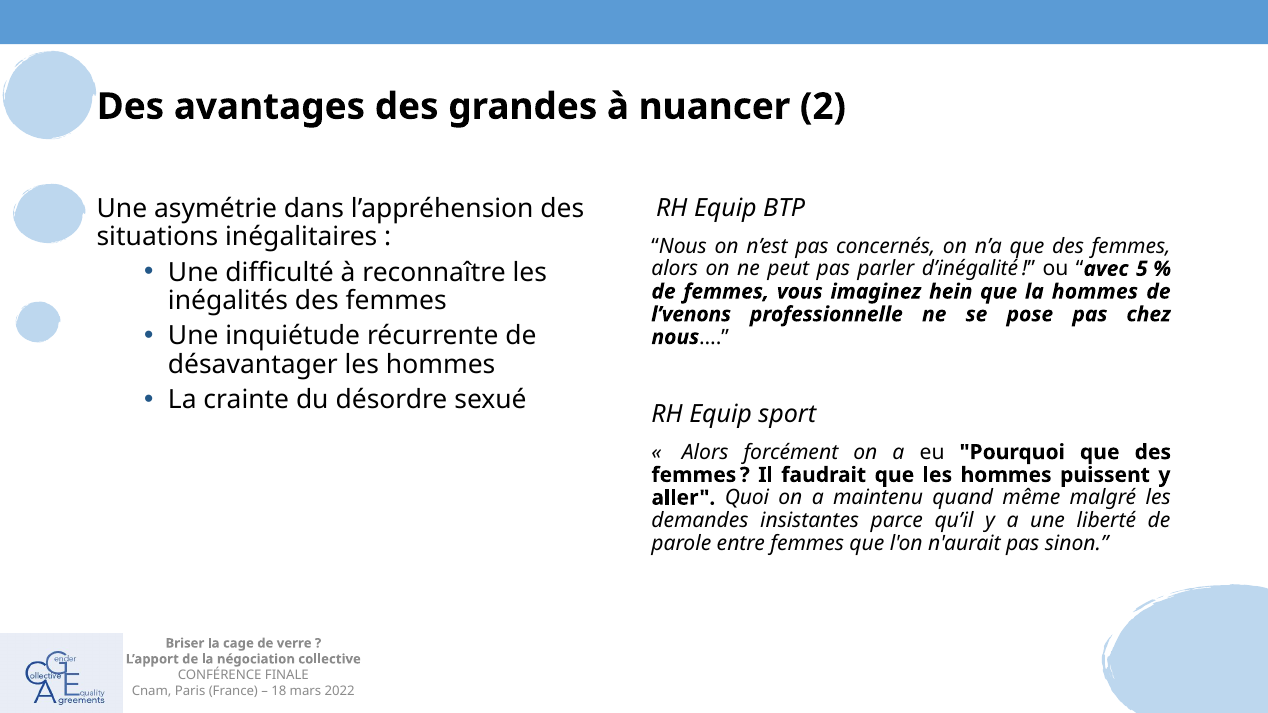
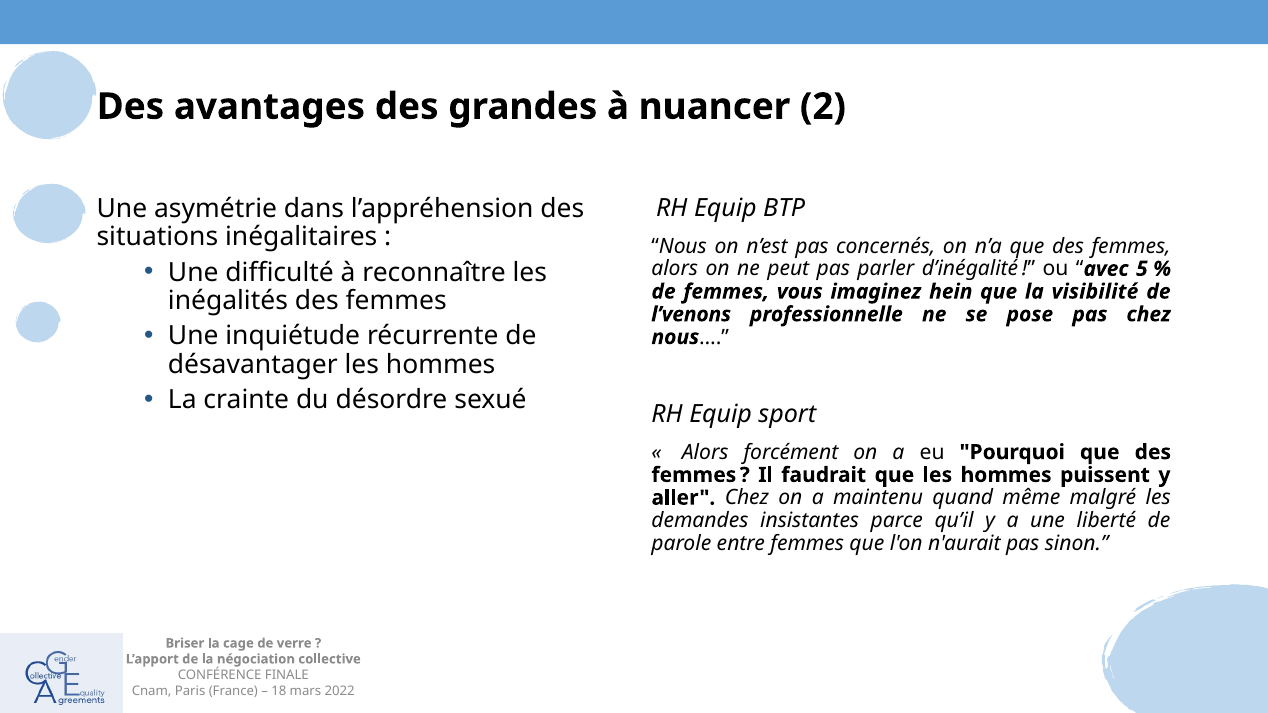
la hommes: hommes -> visibilité (1095, 292)
aller Quoi: Quoi -> Chez (747, 498)
